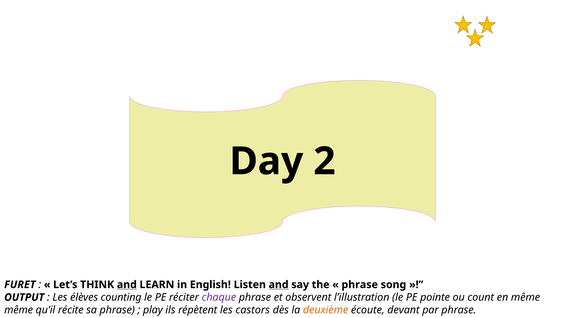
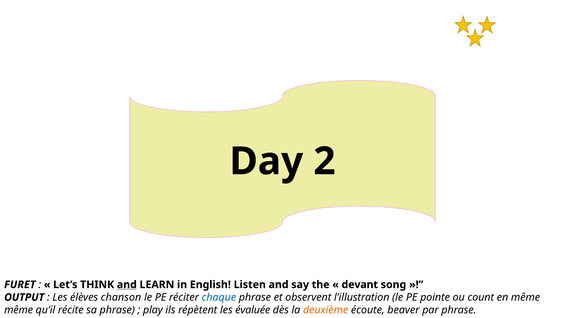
and underline: present -> none (279, 284)
phrase: phrase -> devant (360, 284)
counting: counting -> chanson (121, 297)
chaque colour: purple -> blue (219, 297)
castors: castors -> évaluée (253, 310)
devant: devant -> beaver (403, 310)
